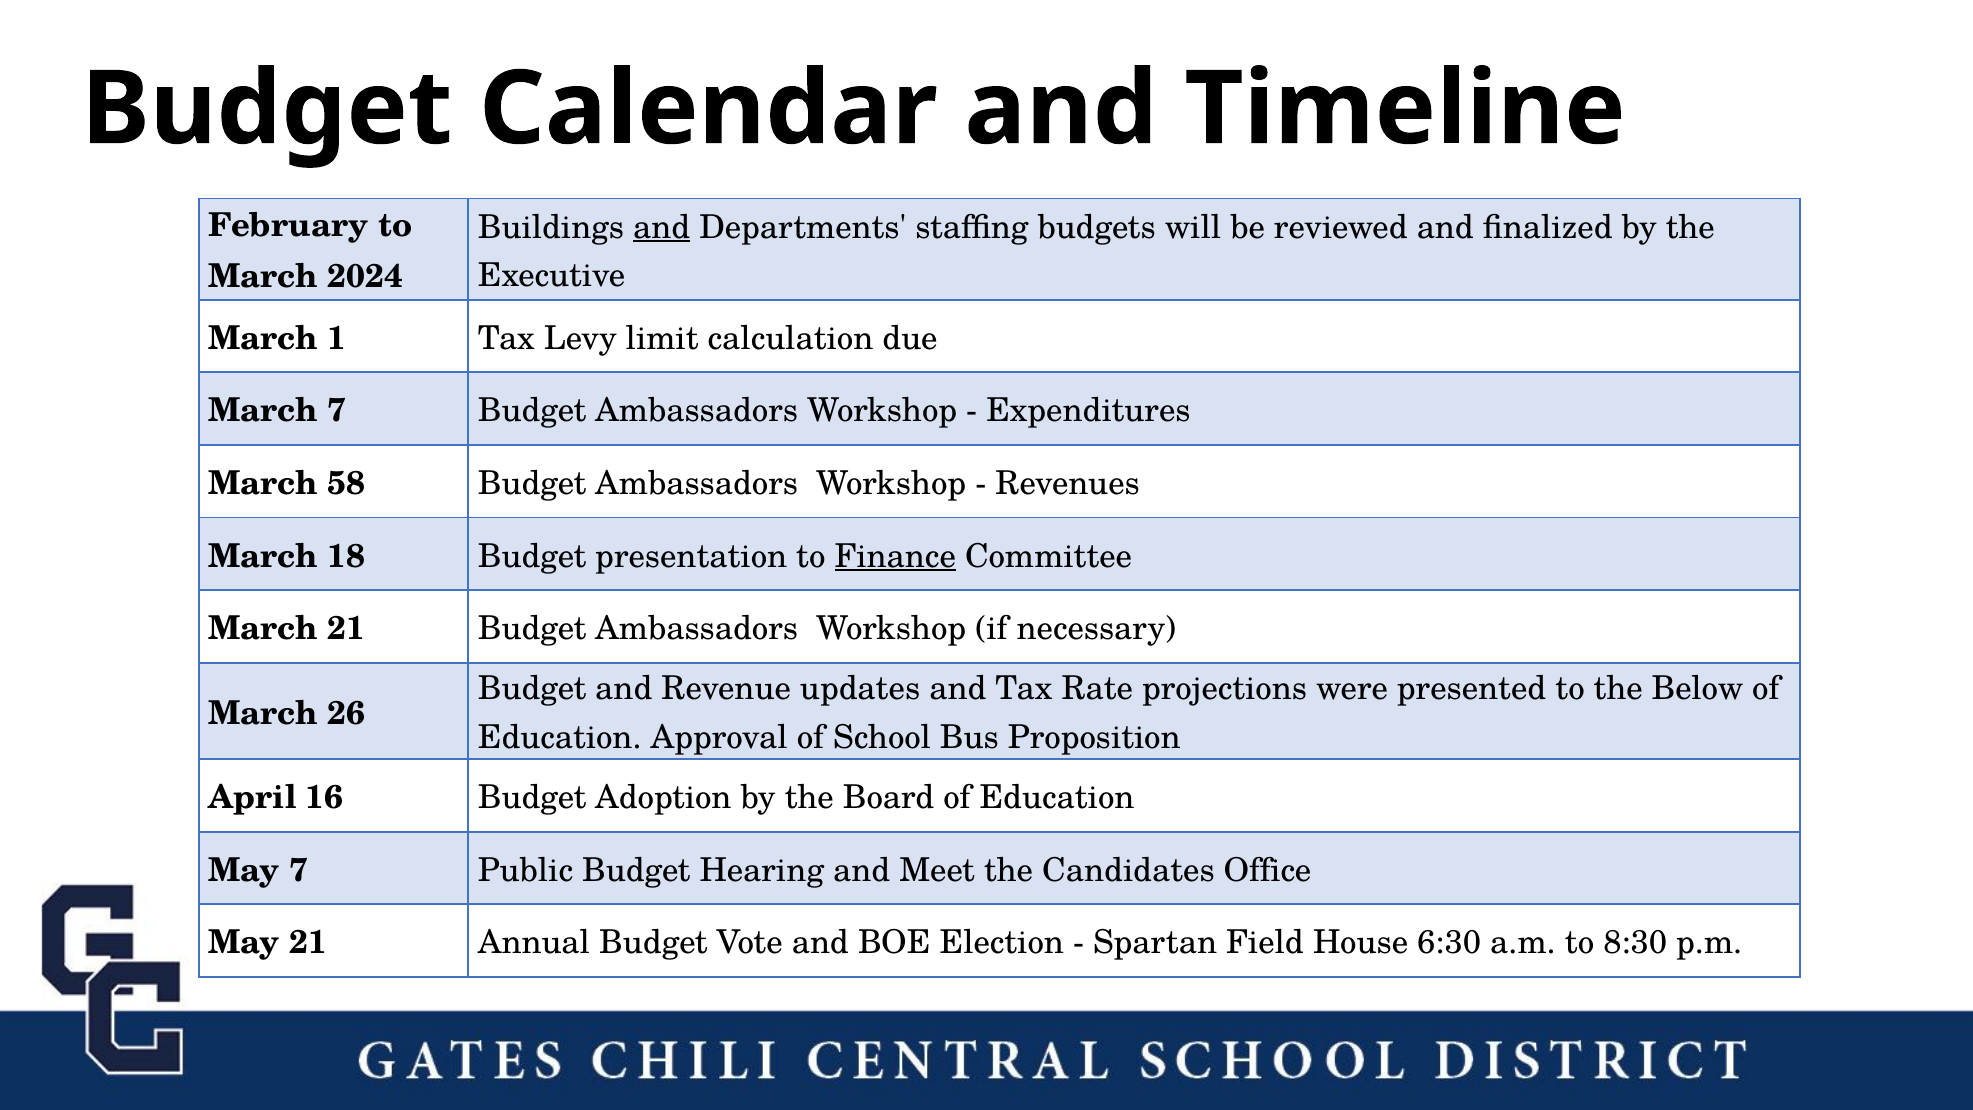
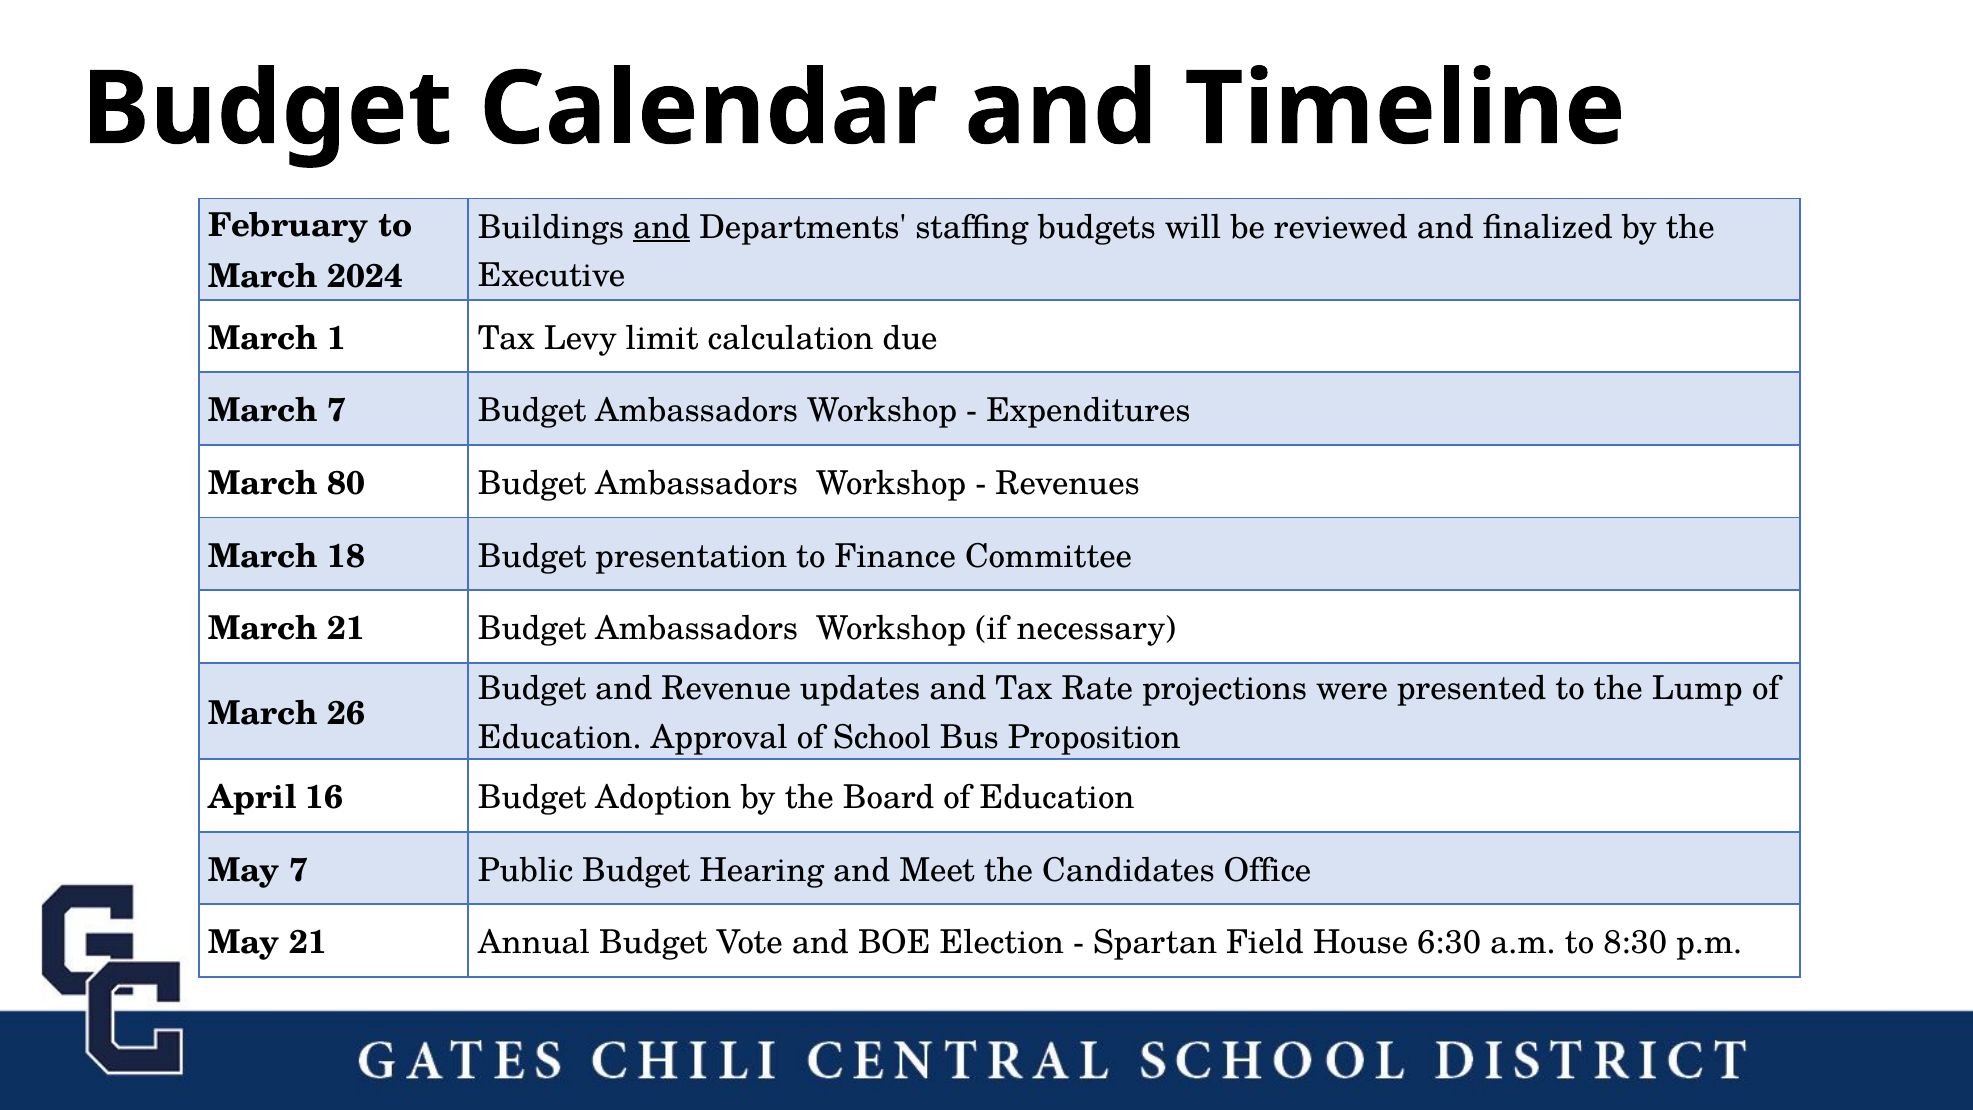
58: 58 -> 80 (346, 483)
Finance underline: present -> none (895, 556)
Below: Below -> Lump (1697, 689)
